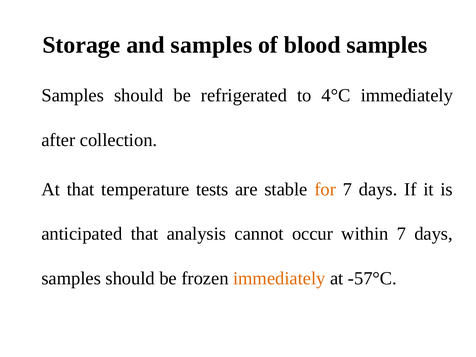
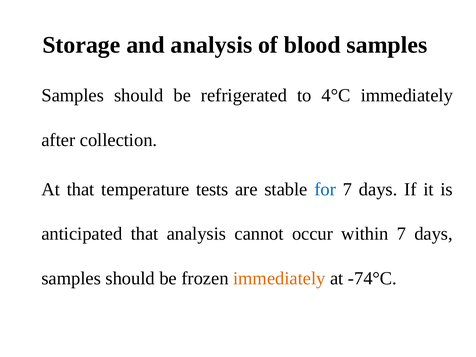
and samples: samples -> analysis (211, 45)
for colour: orange -> blue (325, 189)
-57°C: -57°C -> -74°C (372, 278)
